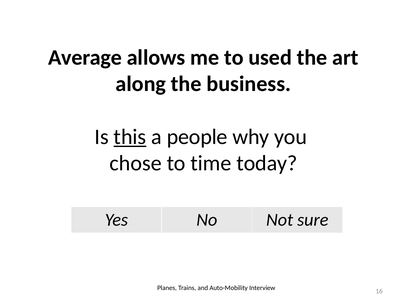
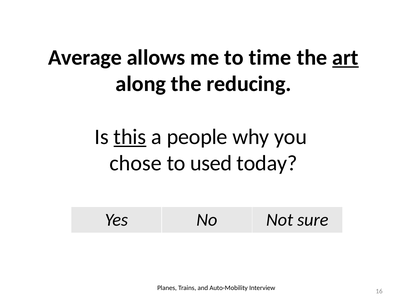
used: used -> time (270, 57)
art underline: none -> present (345, 57)
business: business -> reducing (249, 84)
time: time -> used (211, 163)
